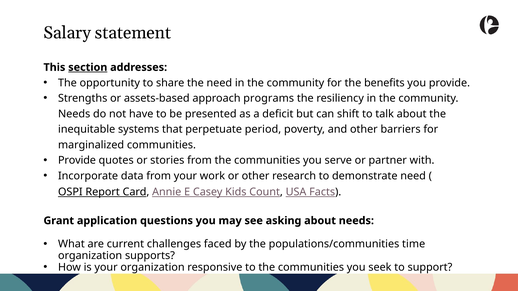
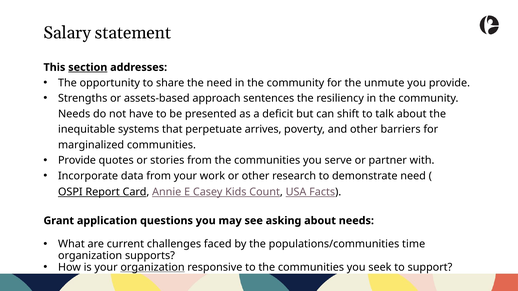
benefits: benefits -> unmute (384, 83)
programs: programs -> sentences (269, 98)
period: period -> arrives (263, 130)
organization underline: none -> present (153, 268)
